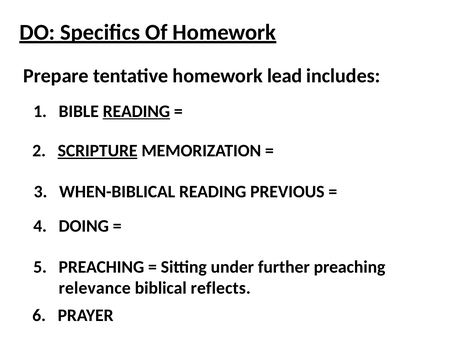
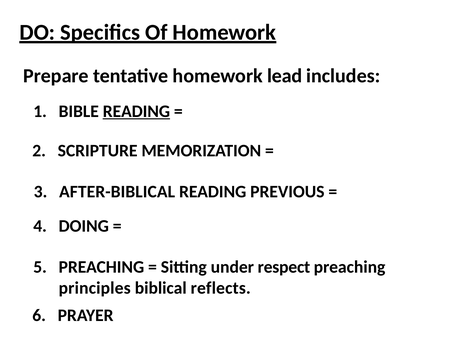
SCRIPTURE underline: present -> none (98, 150)
WHEN-BIBLICAL: WHEN-BIBLICAL -> AFTER-BIBLICAL (117, 191)
further: further -> respect (284, 266)
relevance: relevance -> principles (95, 287)
